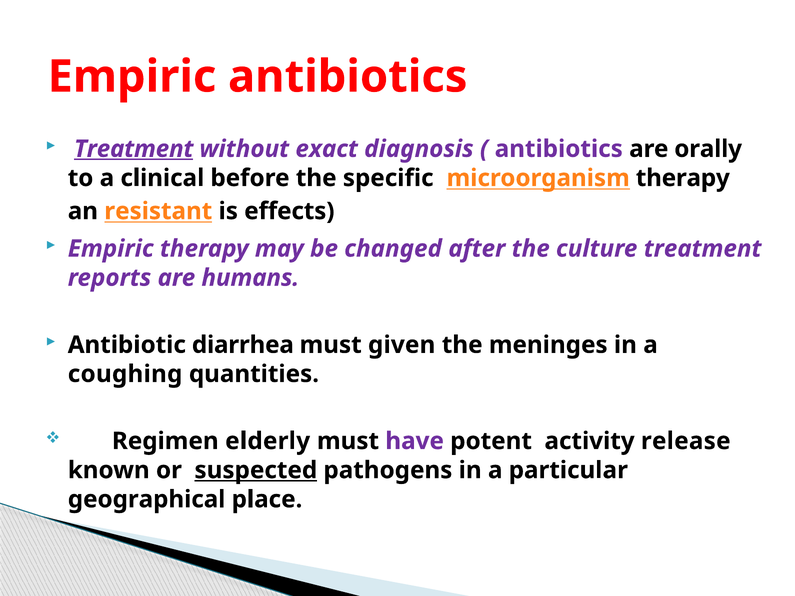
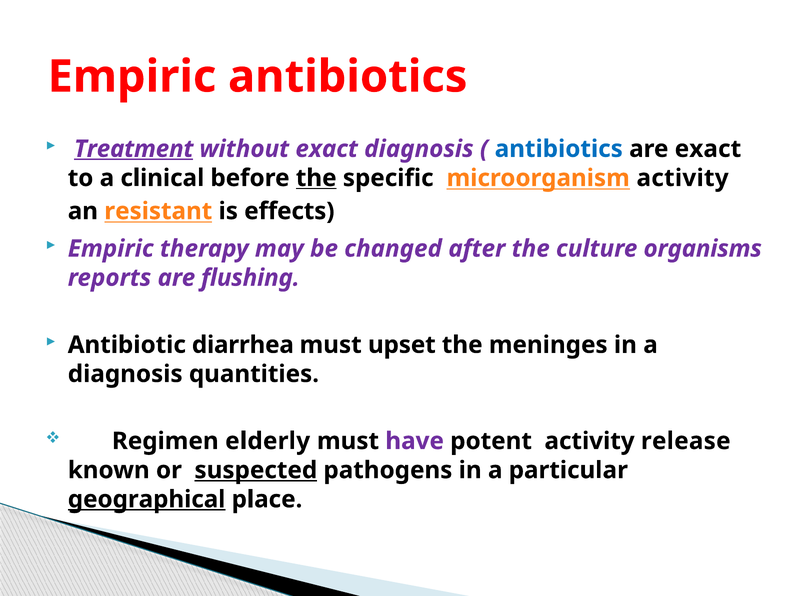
antibiotics colour: purple -> blue (559, 149)
are orally: orally -> exact (708, 149)
the underline: none -> present (316, 178)
microorganism therapy: therapy -> activity (683, 178)
culture treatment: treatment -> organisms (703, 249)
humans: humans -> flushing (250, 278)
given: given -> upset (402, 345)
coughing: coughing -> diagnosis (125, 374)
geographical underline: none -> present (147, 500)
